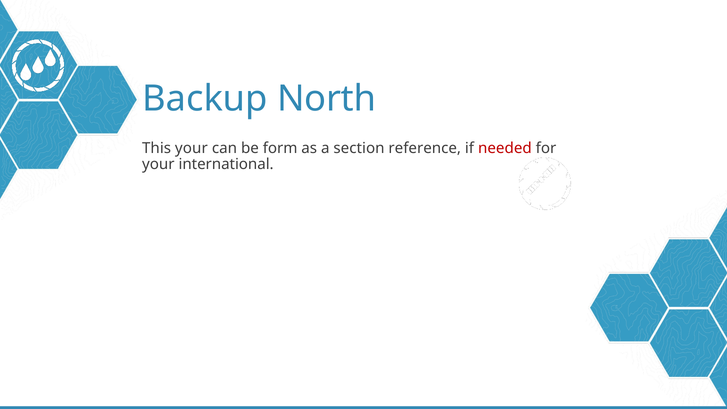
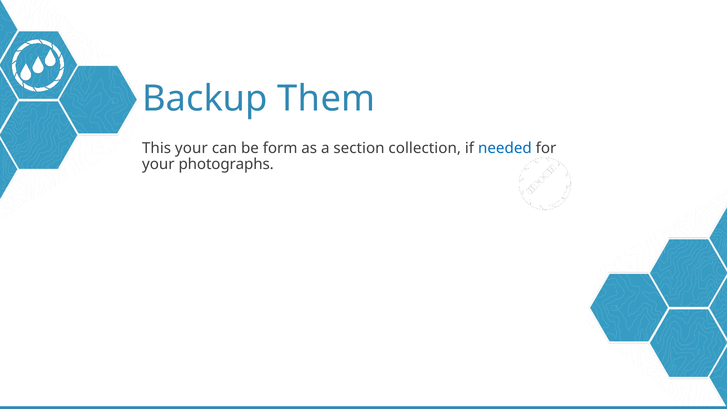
North: North -> Them (326, 99)
reference: reference -> collection (425, 148)
needed colour: red -> blue (505, 148)
international: international -> photographs (226, 164)
